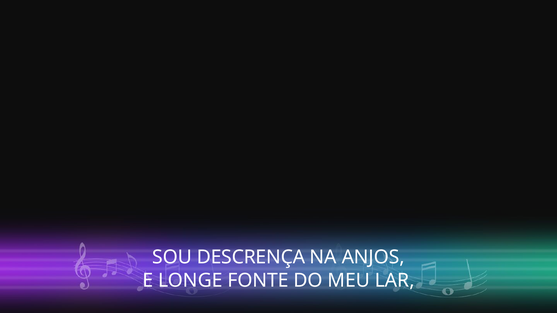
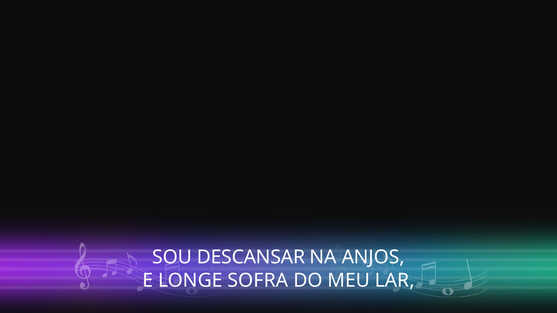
DESCRENÇA: DESCRENÇA -> DESCANSAR (251, 257)
FONTE: FONTE -> SOFRA (258, 281)
